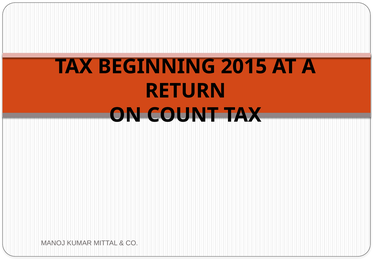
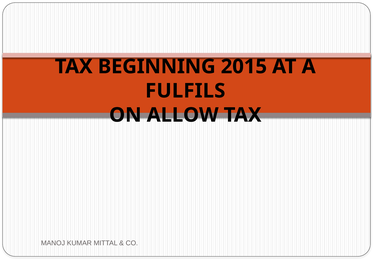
RETURN: RETURN -> FULFILS (185, 91)
COUNT: COUNT -> ALLOW (183, 115)
